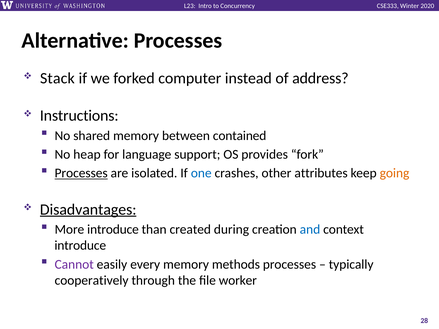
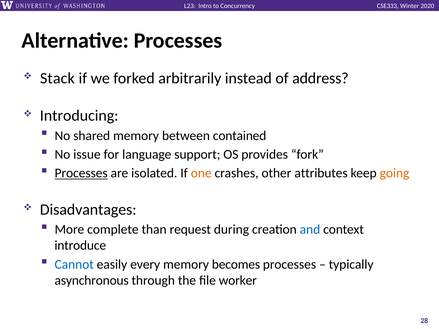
computer: computer -> arbitrarily (190, 78)
Instructions: Instructions -> Introducing (79, 116)
heap: heap -> issue (87, 155)
one colour: blue -> orange (201, 173)
Disadvantages underline: present -> none (88, 210)
More introduce: introduce -> complete (113, 230)
created: created -> request (190, 230)
Cannot colour: purple -> blue (74, 265)
methods: methods -> becomes (236, 265)
cooperatively: cooperatively -> asynchronous (92, 281)
